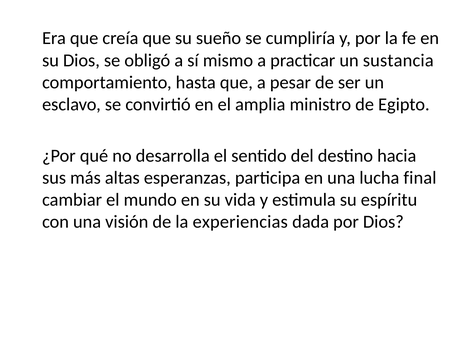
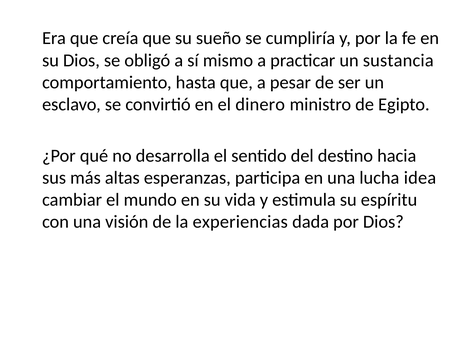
amplia: amplia -> dinero (260, 104)
final: final -> idea (420, 178)
